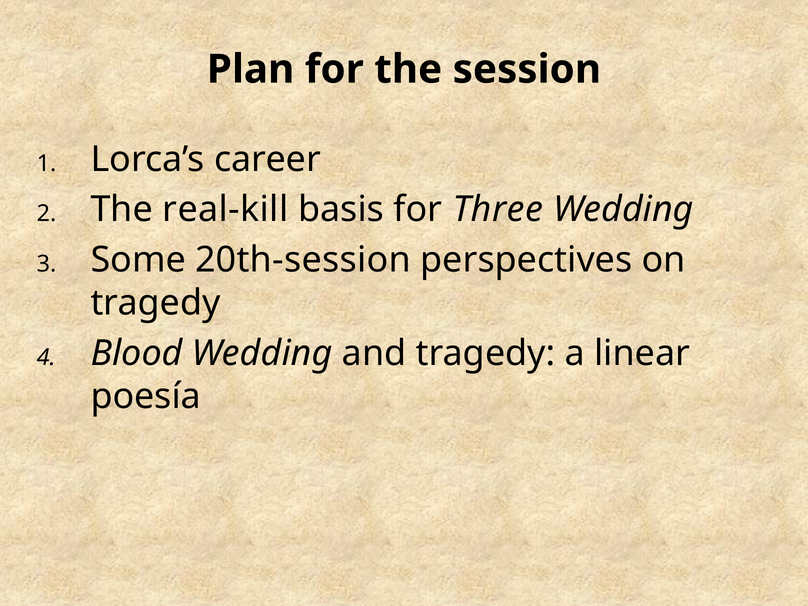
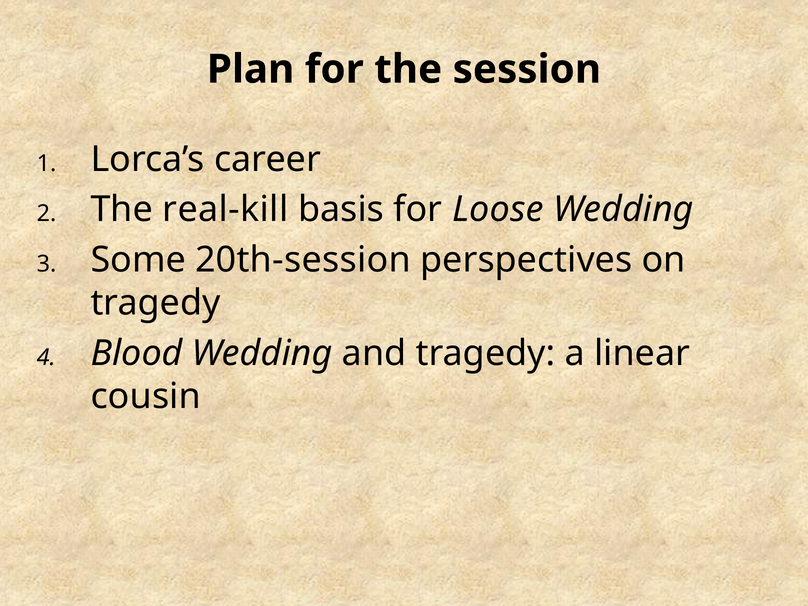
Three: Three -> Loose (498, 210)
poesía: poesía -> cousin (146, 396)
